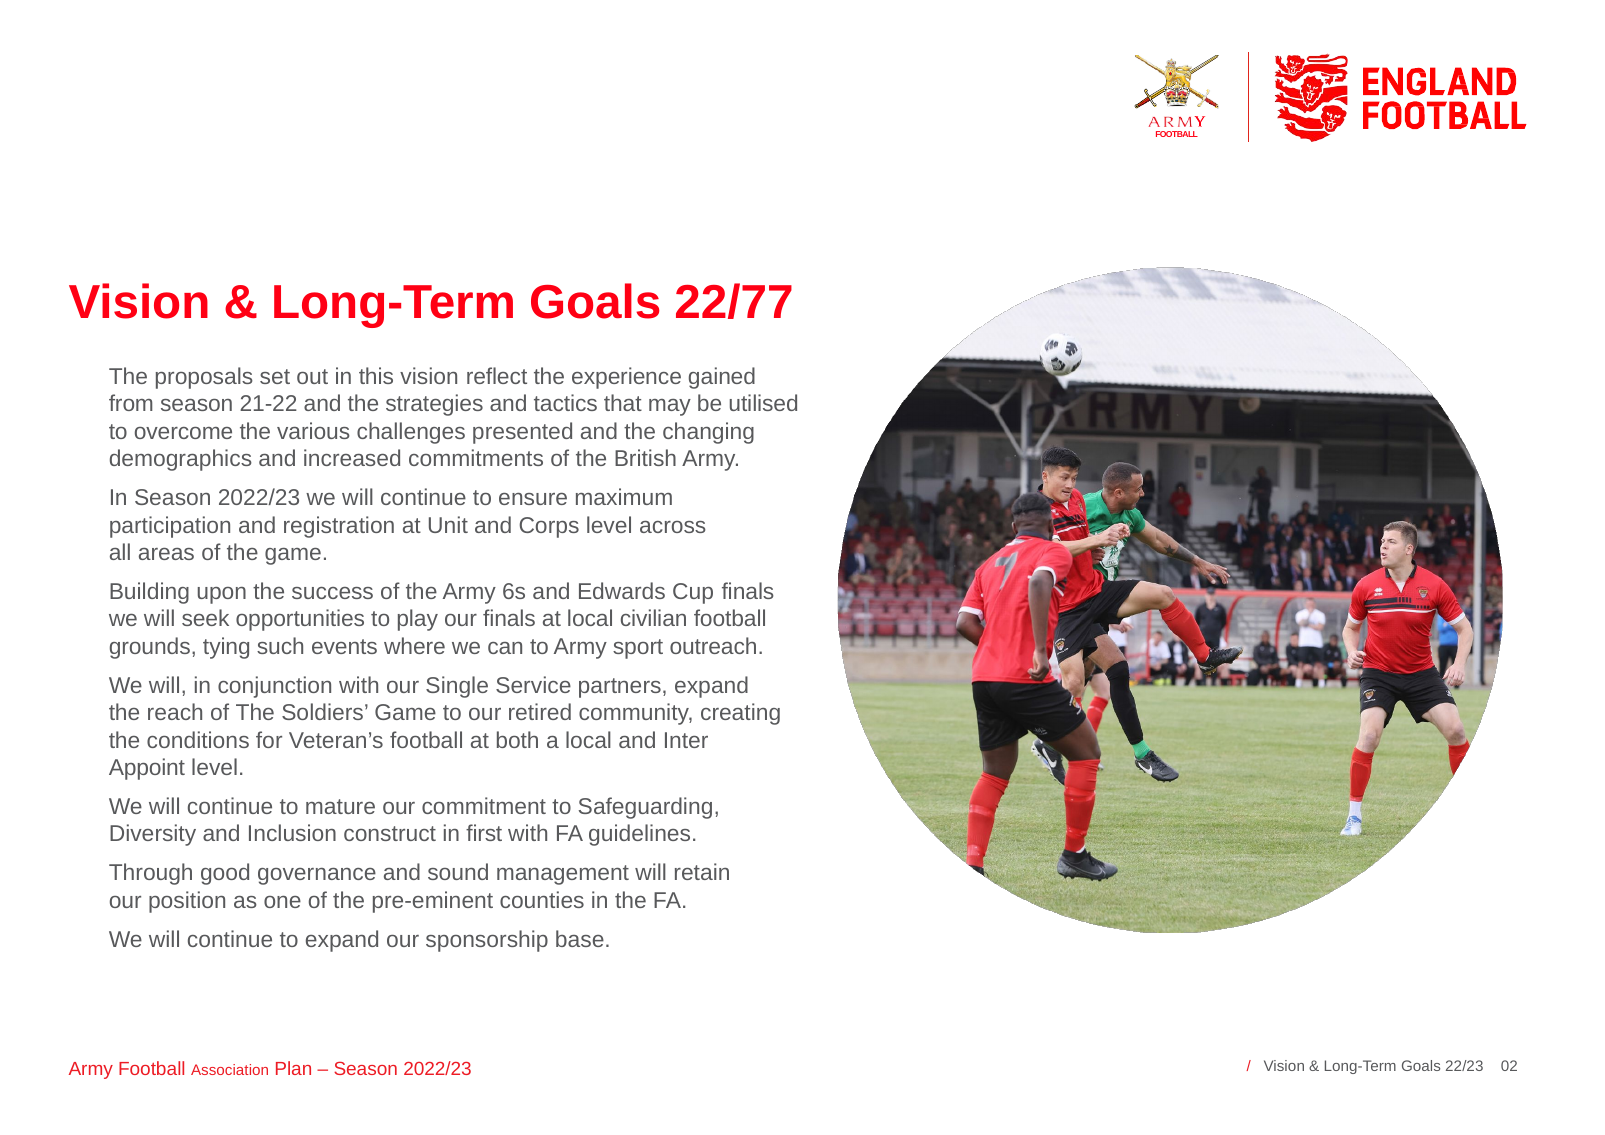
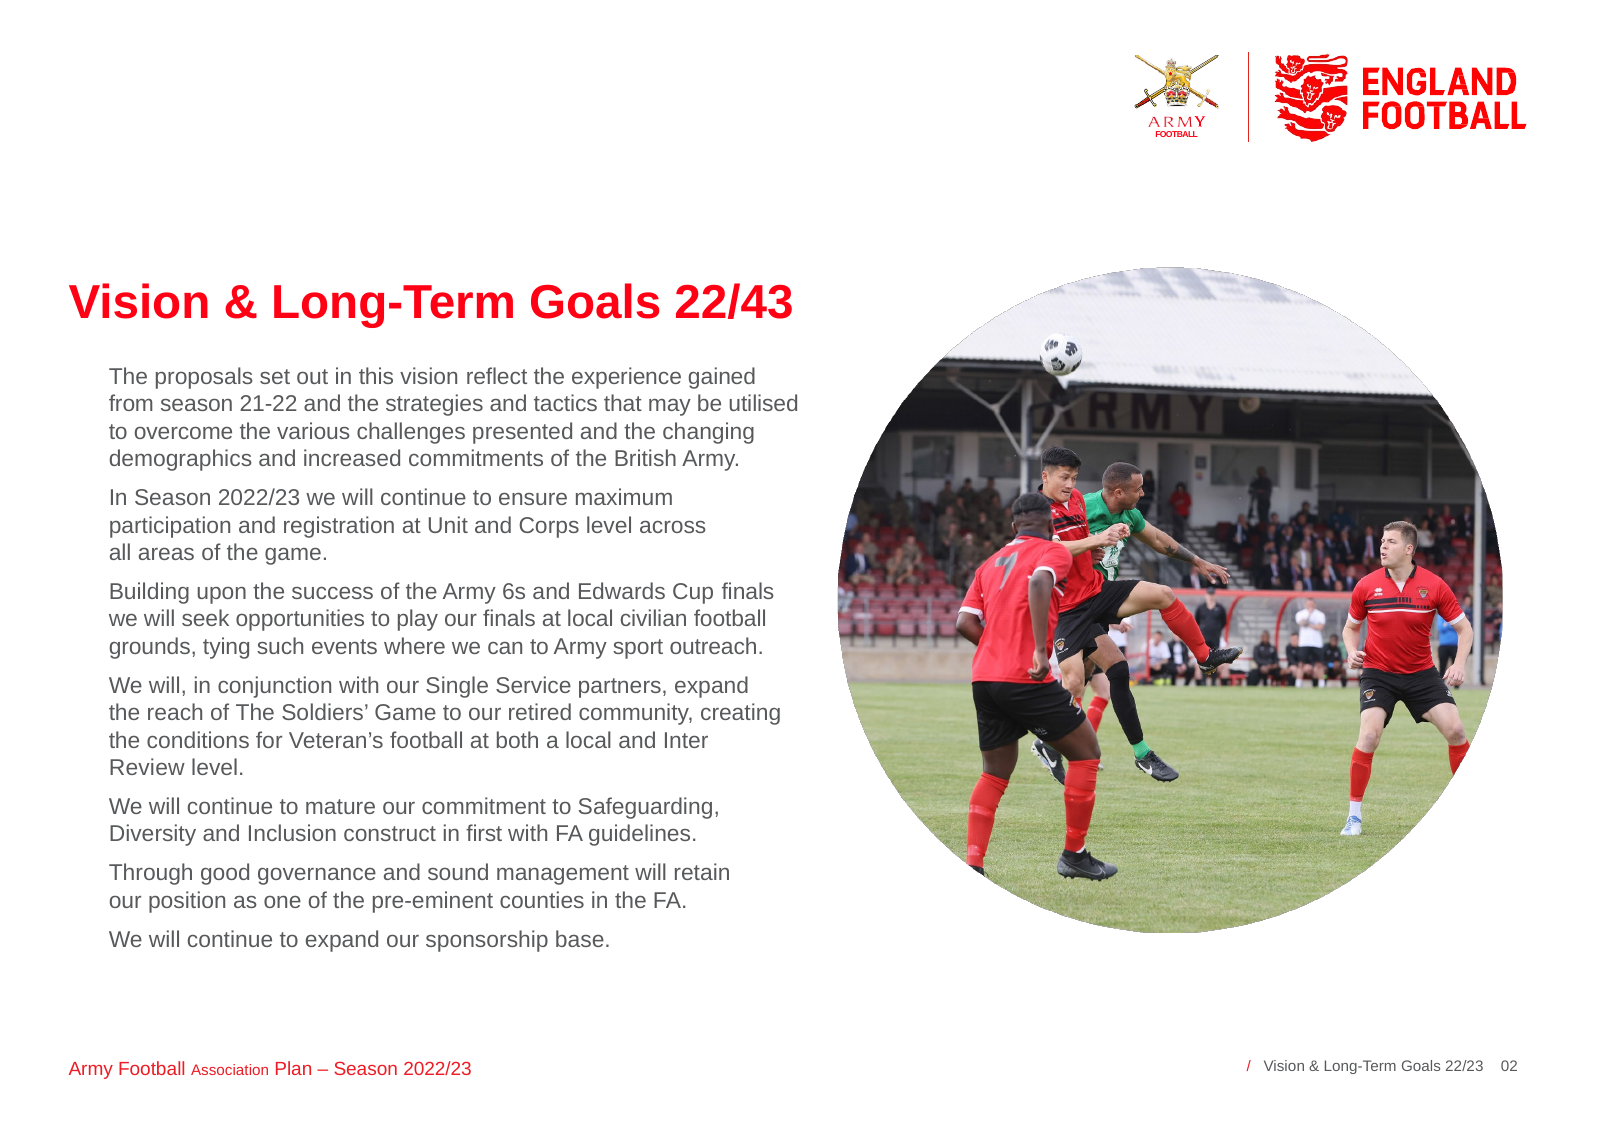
22/77: 22/77 -> 22/43 (734, 302)
Appoint: Appoint -> Review (147, 768)
